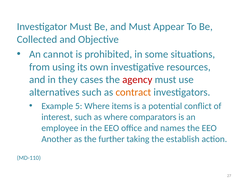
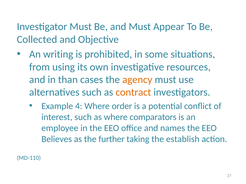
cannot: cannot -> writing (58, 54)
they: they -> than (68, 80)
agency colour: red -> orange (137, 80)
5: 5 -> 4 (79, 106)
items: items -> order (122, 106)
Another: Another -> Believes (57, 140)
